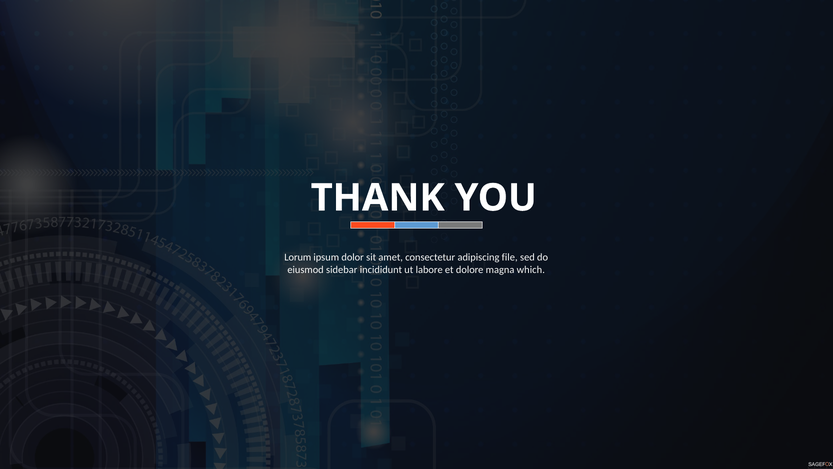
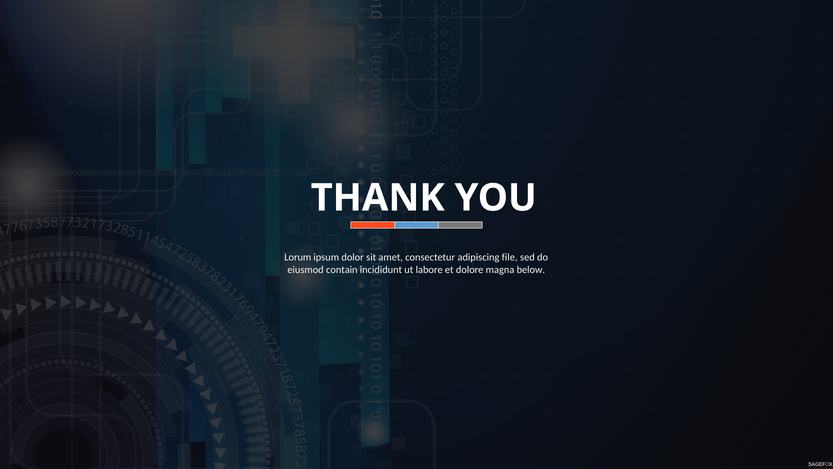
sidebar: sidebar -> contain (342, 270)
which: which -> below (531, 270)
